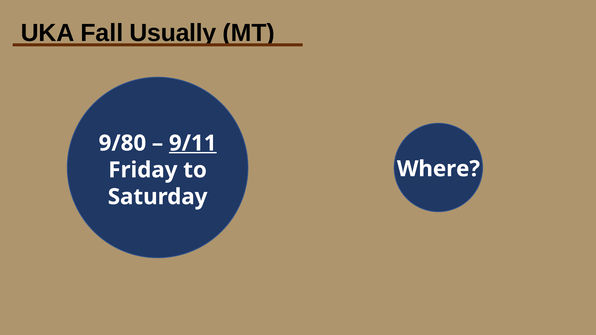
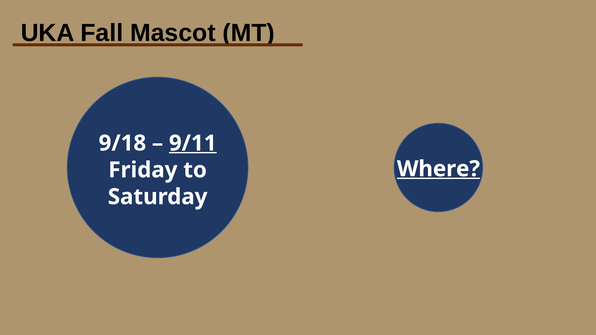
Usually: Usually -> Mascot (173, 33)
9/80: 9/80 -> 9/18 (122, 143)
Where underline: none -> present (438, 169)
